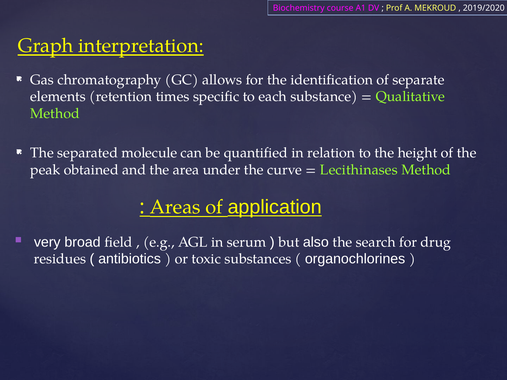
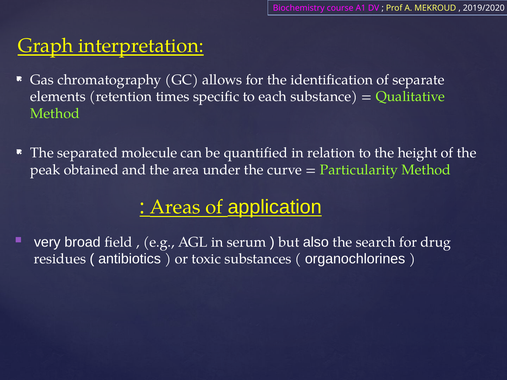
Lecithinases: Lecithinases -> Particularity (359, 170)
